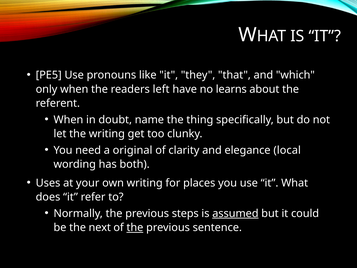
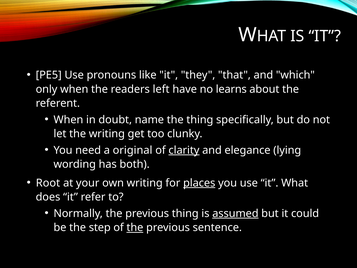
clarity underline: none -> present (184, 150)
local: local -> lying (287, 150)
Uses: Uses -> Root (48, 183)
places underline: none -> present (199, 183)
previous steps: steps -> thing (185, 213)
next: next -> step (100, 227)
